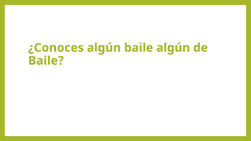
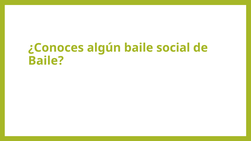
baile algún: algún -> social (173, 48)
